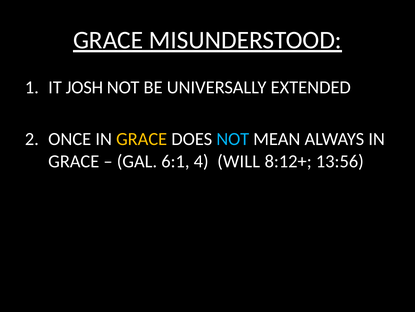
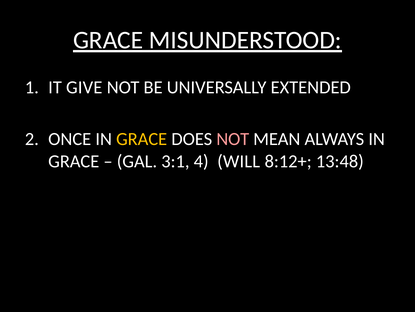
JOSH: JOSH -> GIVE (84, 87)
NOT colour: light blue -> pink (233, 139)
6:1: 6:1 -> 3:1 (175, 161)
13:56: 13:56 -> 13:48 (340, 161)
